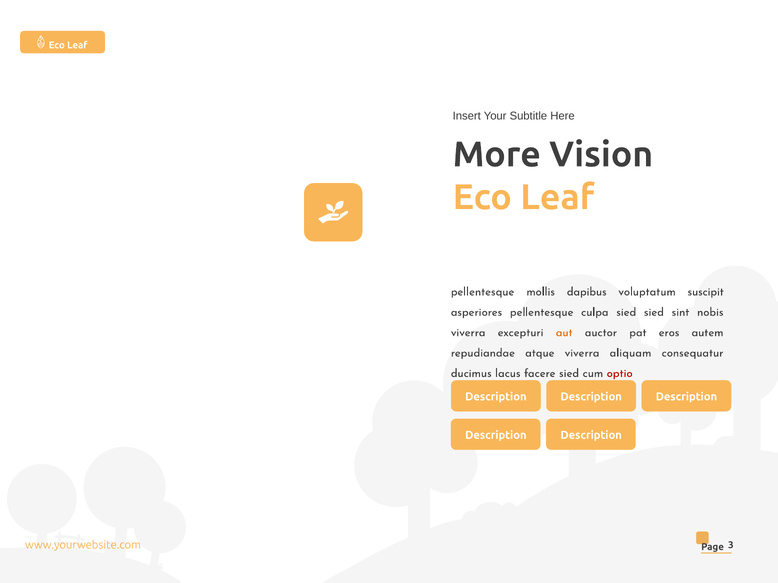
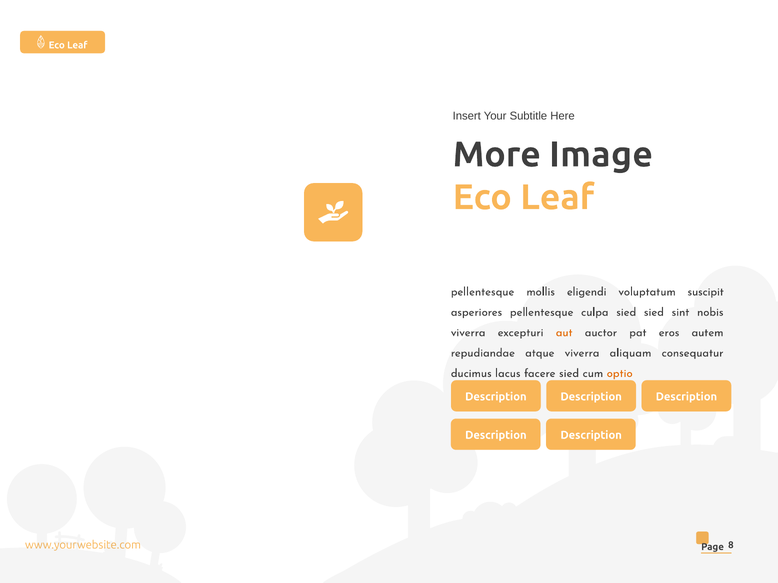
Vision: Vision -> Image (601, 155)
dapibus: dapibus -> eligendi (587, 292)
optio colour: red -> orange (620, 373)
3: 3 -> 8 (731, 545)
